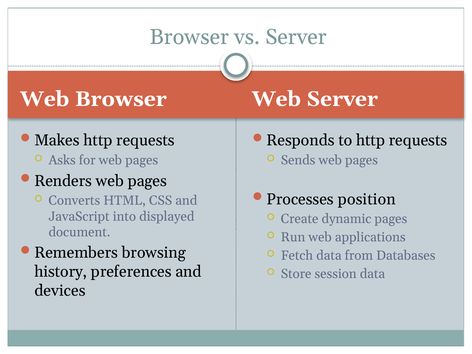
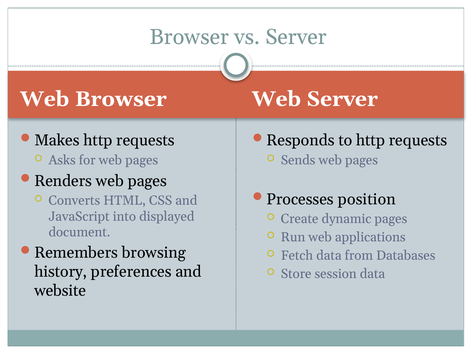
devices: devices -> website (60, 291)
